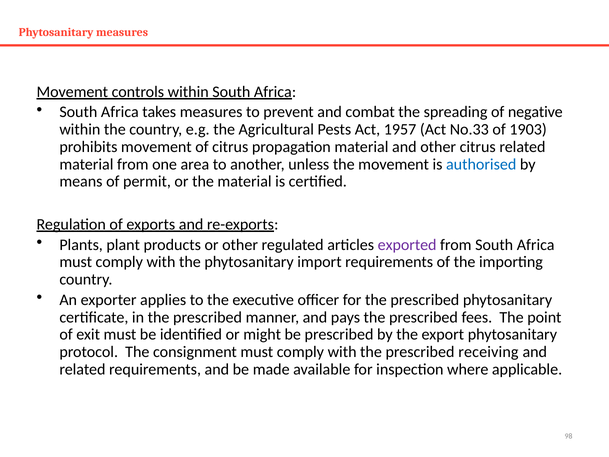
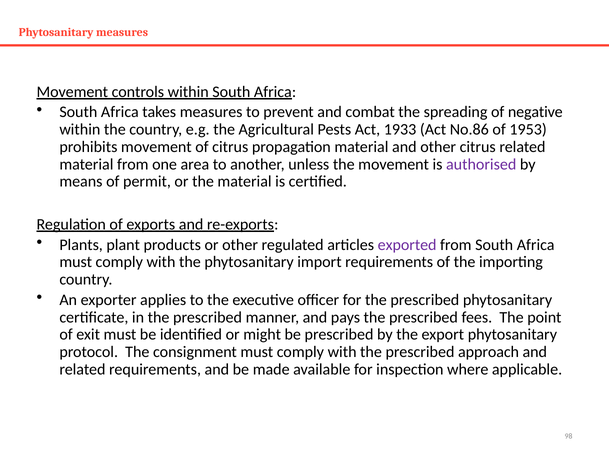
1957: 1957 -> 1933 (400, 129)
No.33: No.33 -> No.86 (469, 129)
1903: 1903 -> 1953 (528, 129)
authorised colour: blue -> purple (481, 164)
receiving: receiving -> approach (489, 352)
